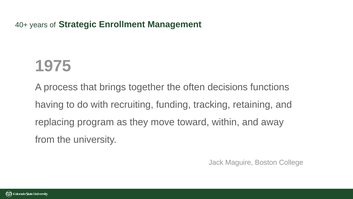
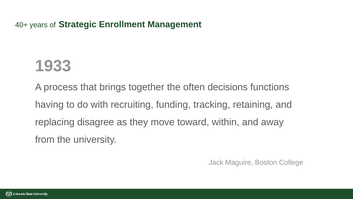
1975: 1975 -> 1933 (53, 66)
program: program -> disagree (96, 122)
